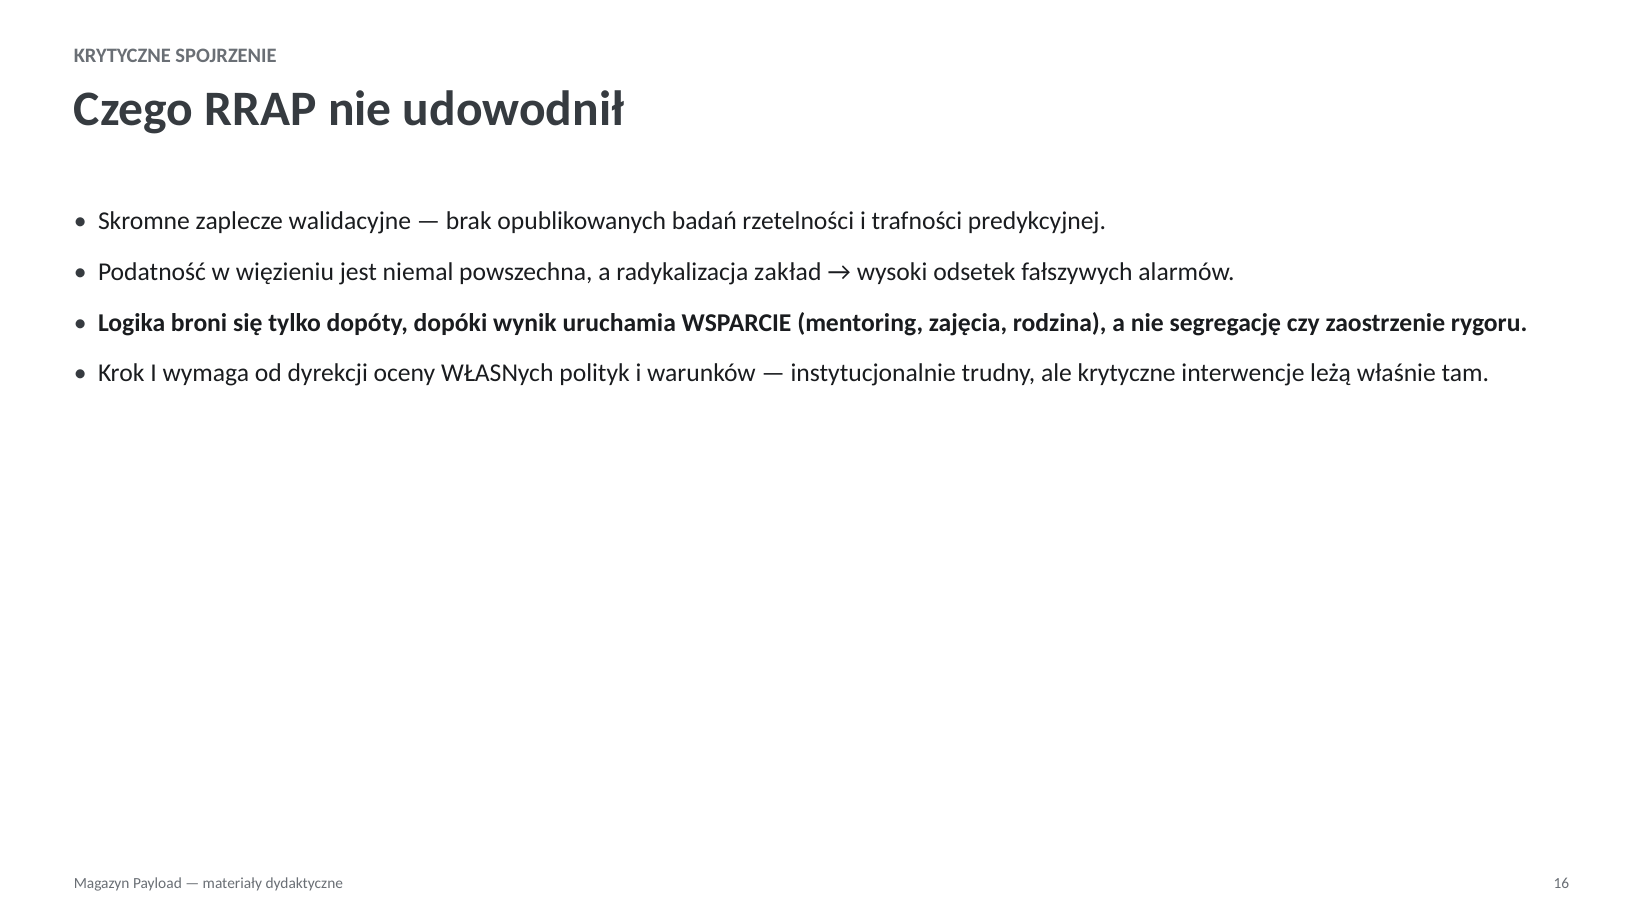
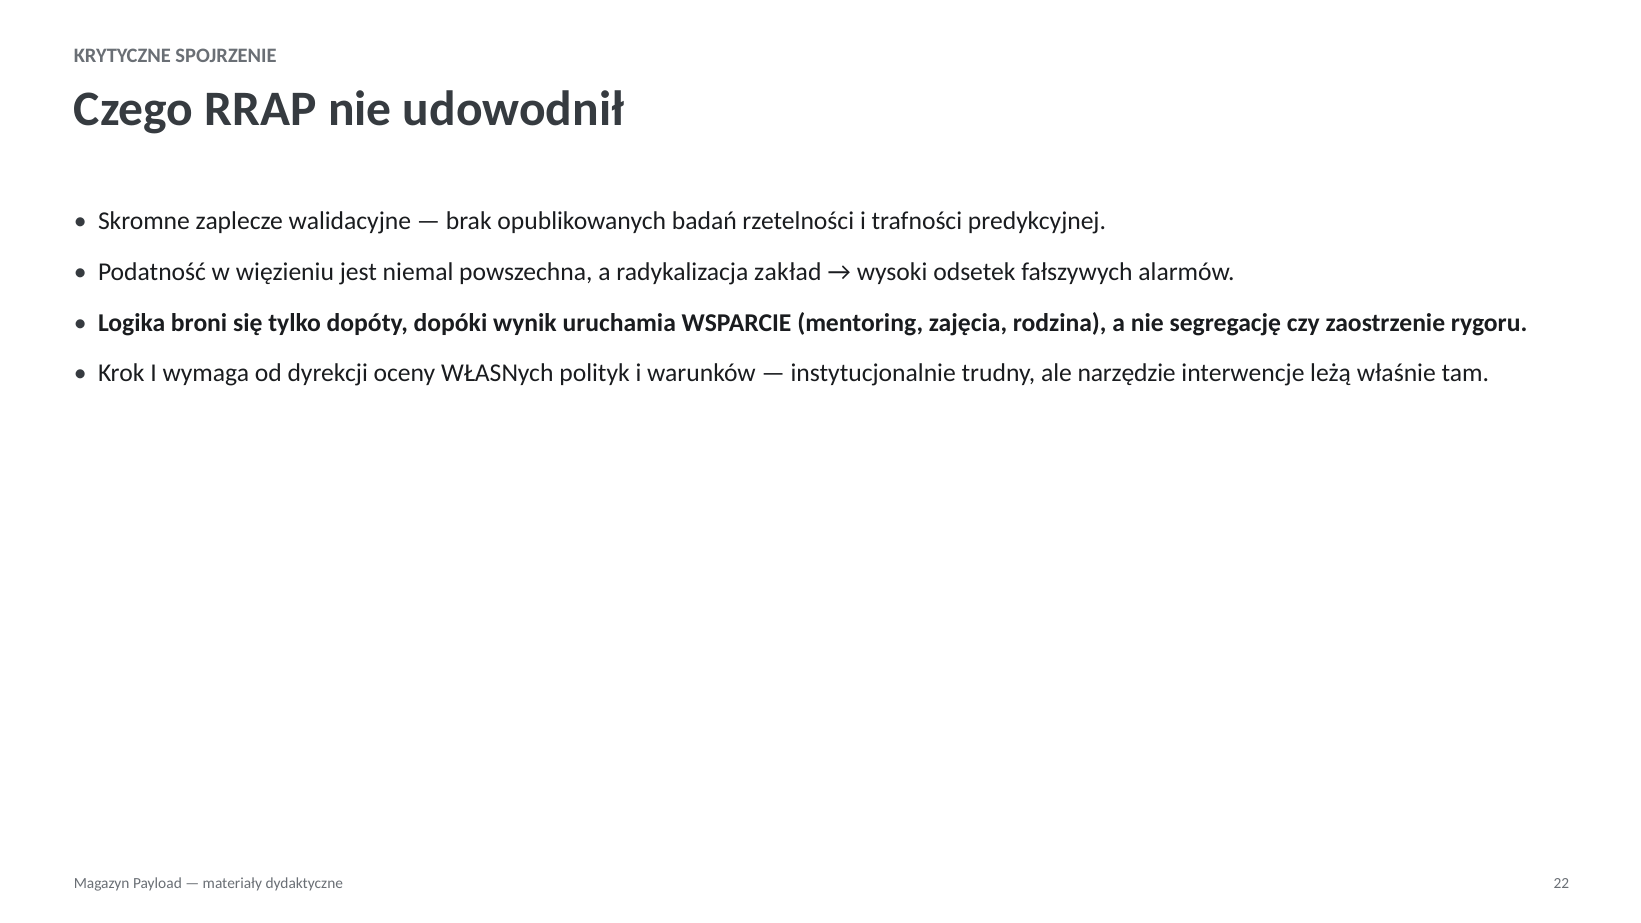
ale krytyczne: krytyczne -> narzędzie (1127, 373)
16: 16 -> 22 (1561, 884)
